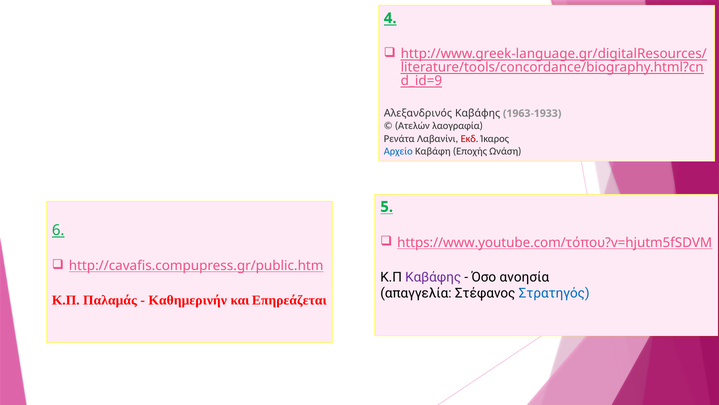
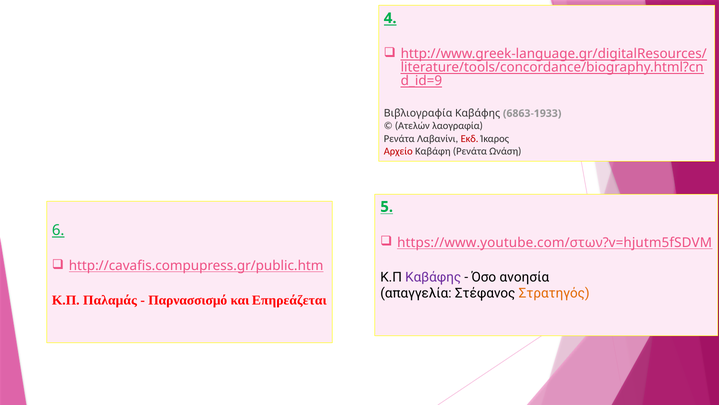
Αλεξανδρινός: Αλεξανδρινός -> Βιβλιογραφία (418, 113)
1963-1933: 1963-1933 -> 6863-1933 (532, 113)
Αρχείο colour: blue -> red (398, 151)
Καβάφη Εποχής: Εποχής -> Ρενάτα (470, 151)
https://www.youtube.com/τόπου?v=hjutm5fSDVM: https://www.youtube.com/τόπου?v=hjutm5fSDVM -> https://www.youtube.com/στων?v=hjutm5fSDVM (555, 242)
Στρατηγός colour: blue -> orange (554, 293)
Καθημερινήν: Καθημερινήν -> Παρνασσισμό (188, 300)
